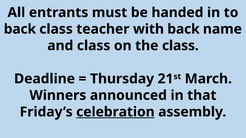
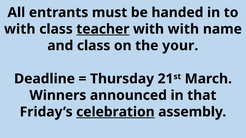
back: back -> with (20, 29)
teacher underline: none -> present (103, 29)
with back: back -> with (183, 29)
the class: class -> your (180, 46)
